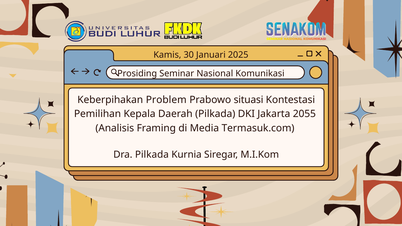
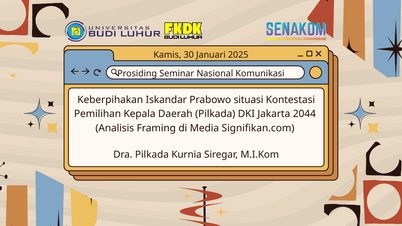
Problem: Problem -> Iskandar (166, 100)
2055: 2055 -> 2044 (304, 114)
Termasuk.com: Termasuk.com -> Signifikan.com (258, 128)
